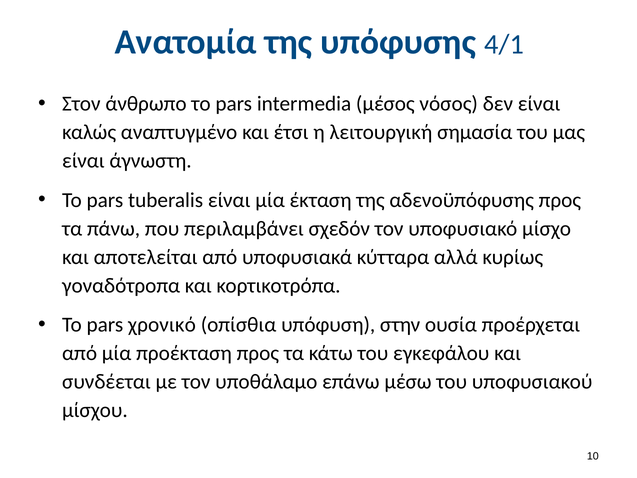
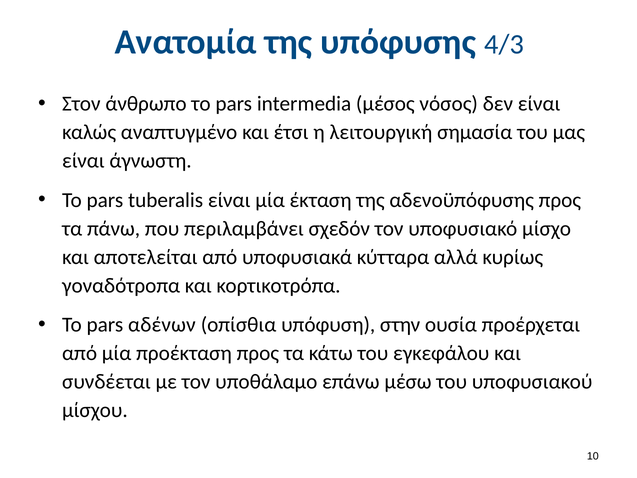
4/1: 4/1 -> 4/3 (504, 45)
χρονικό: χρονικό -> αδένων (162, 325)
